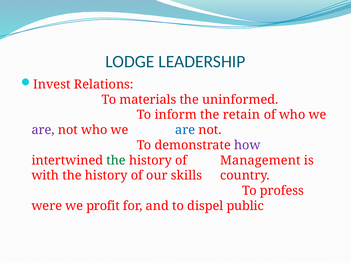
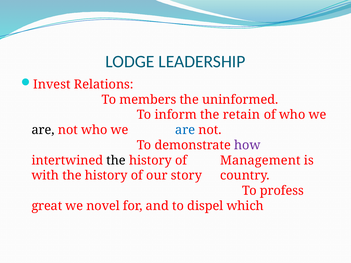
materials: materials -> members (148, 100)
are colour: purple -> black (43, 130)
the colour: green -> black (116, 161)
skills: skills -> story (186, 176)
were: were -> great (47, 206)
profit: profit -> novel (103, 206)
public: public -> which (245, 206)
